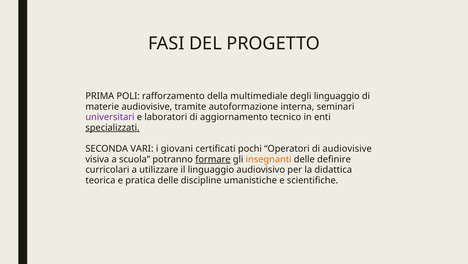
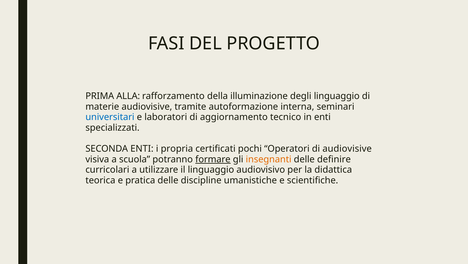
POLI: POLI -> ALLA (128, 96)
multimediale: multimediale -> illuminazione (259, 96)
universitari colour: purple -> blue (110, 117)
specializzati underline: present -> none (112, 127)
SECONDA VARI: VARI -> ENTI (142, 148)
giovani: giovani -> propria (177, 148)
